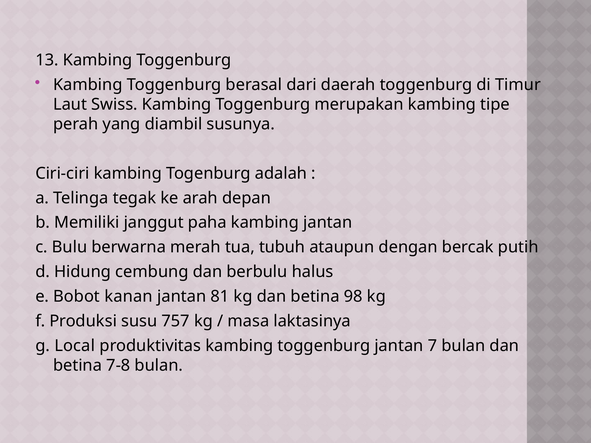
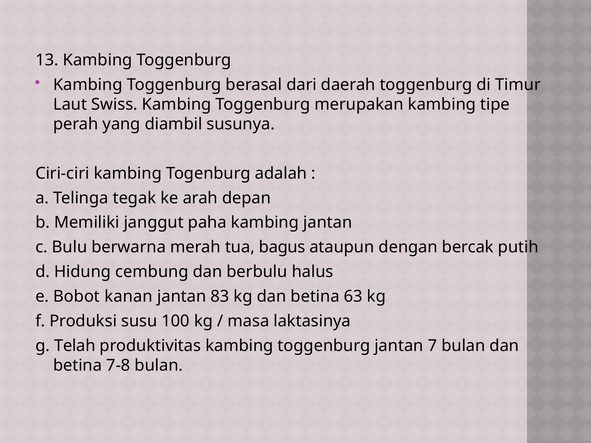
tubuh: tubuh -> bagus (282, 247)
81: 81 -> 83 (220, 297)
98: 98 -> 63 (353, 297)
757: 757 -> 100 (176, 321)
Local: Local -> Telah (75, 346)
